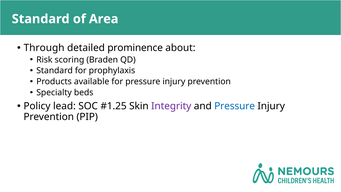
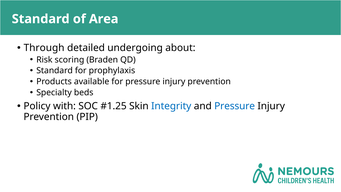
prominence: prominence -> undergoing (135, 48)
lead: lead -> with (64, 106)
Integrity colour: purple -> blue (171, 106)
